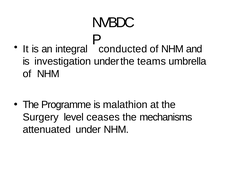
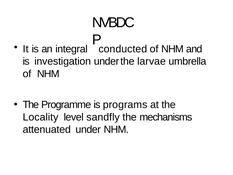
teams: teams -> larvae (152, 61)
malathion: malathion -> programs (125, 104)
Surgery: Surgery -> Locality (41, 117)
ceases: ceases -> sandfly (103, 117)
